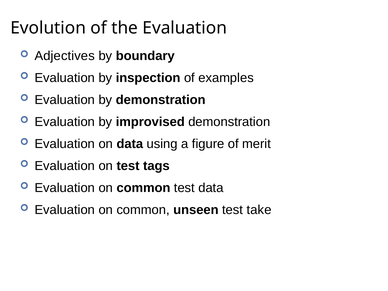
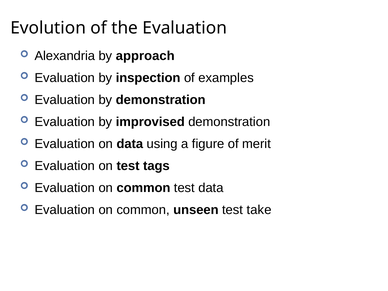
Adjectives: Adjectives -> Alexandria (65, 56)
boundary: boundary -> approach (145, 56)
